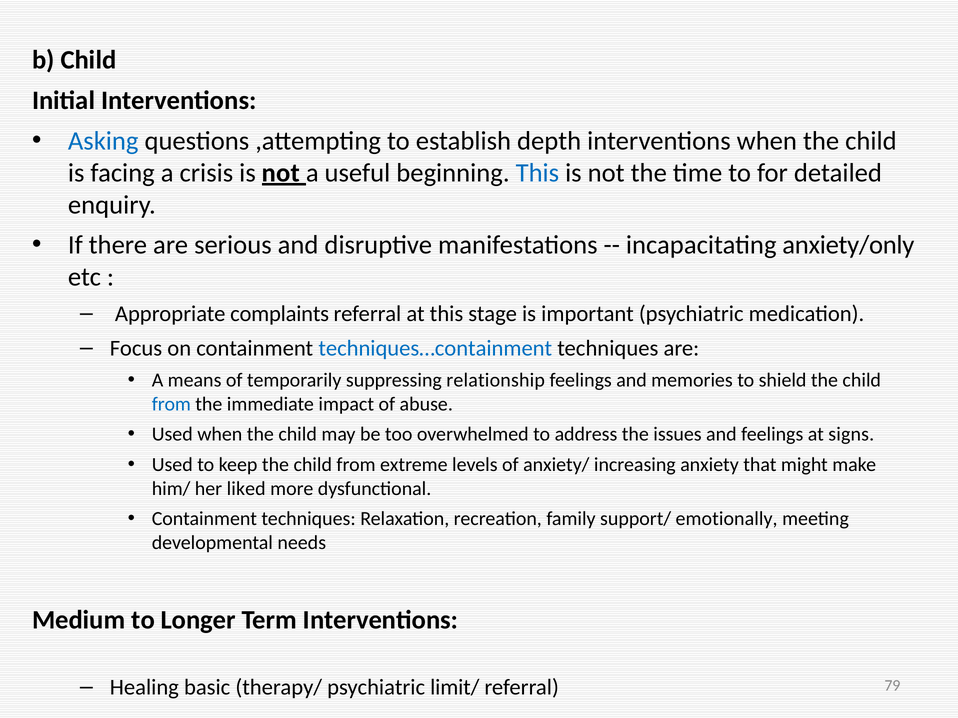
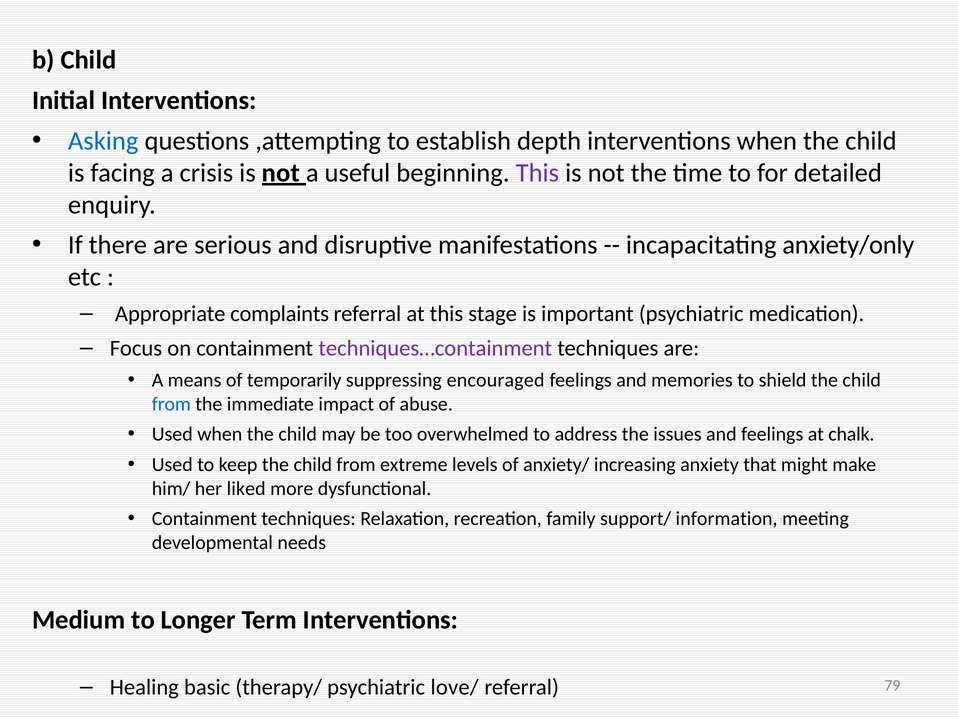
This colour: blue -> purple (537, 173)
techniques…containment colour: blue -> purple (435, 349)
relationship: relationship -> encouraged (496, 380)
signs: signs -> chalk (851, 435)
emotionally: emotionally -> information (727, 519)
limit/: limit/ -> love/ (455, 688)
